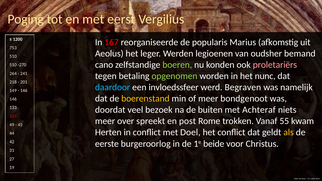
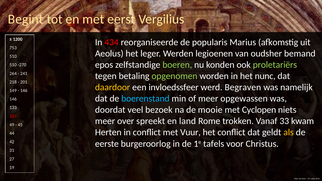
Poging: Poging -> Begint (26, 19)
167: 167 -> 434 (112, 42)
cano: cano -> epos (104, 65)
proletariërs colour: pink -> light green (275, 65)
daardoor colour: light blue -> yellow (113, 87)
boerenstand colour: yellow -> light blue (145, 99)
bondgenoot: bondgenoot -> opgewassen (244, 99)
buiten: buiten -> mooie (210, 110)
Achteraf: Achteraf -> Cyclopen (259, 110)
post: post -> land (188, 121)
55: 55 -> 33 (284, 121)
Doel: Doel -> Vuur (190, 132)
beide: beide -> tafels (214, 144)
